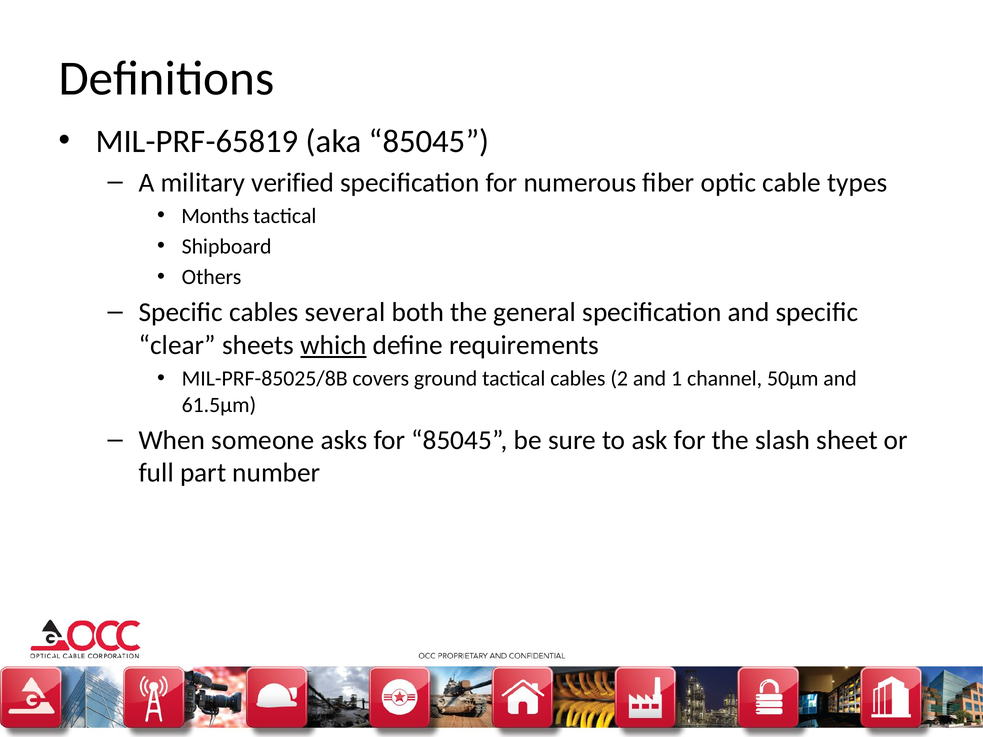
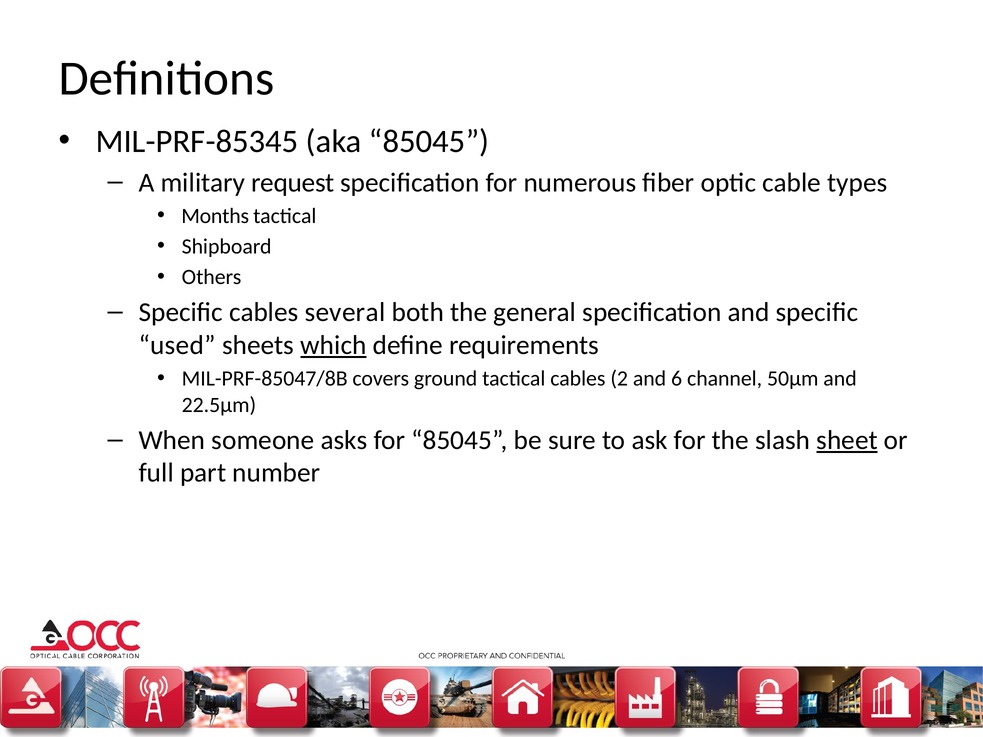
MIL-PRF-65819: MIL-PRF-65819 -> MIL-PRF-85345 (197, 141)
verified: verified -> request (293, 183)
clear: clear -> used (177, 345)
MIL-PRF-85025/8B: MIL-PRF-85025/8B -> MIL-PRF-85047/8B (265, 379)
1: 1 -> 6 (677, 379)
61.5µm: 61.5µm -> 22.5µm (219, 405)
sheet underline: none -> present (847, 440)
